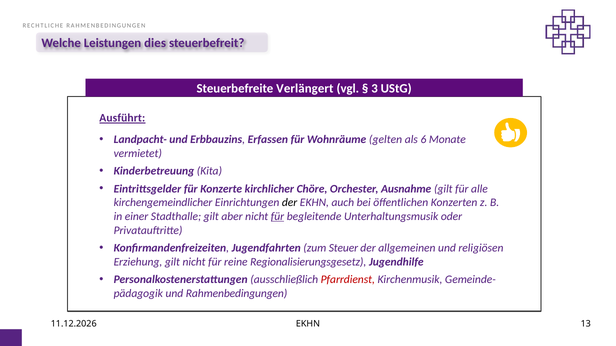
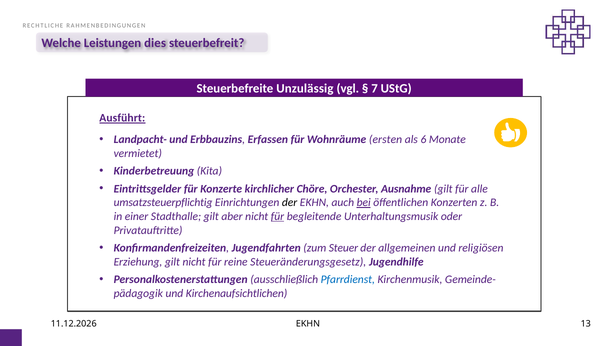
Verlängert: Verlängert -> Unzulässig (305, 88)
3: 3 -> 7 (375, 88)
gelten: gelten -> ersten (386, 139)
kirchengemeindlicher: kirchengemeindlicher -> umsatzsteuerpflichtig (163, 202)
bei underline: none -> present (364, 202)
Regionalisierungsgesetz: Regionalisierungsgesetz -> Steueränderungsgesetz (308, 261)
Pfarrdienst colour: red -> blue (348, 279)
und Rahmenbedingungen: Rahmenbedingungen -> Kirchenaufsichtlichen (237, 293)
